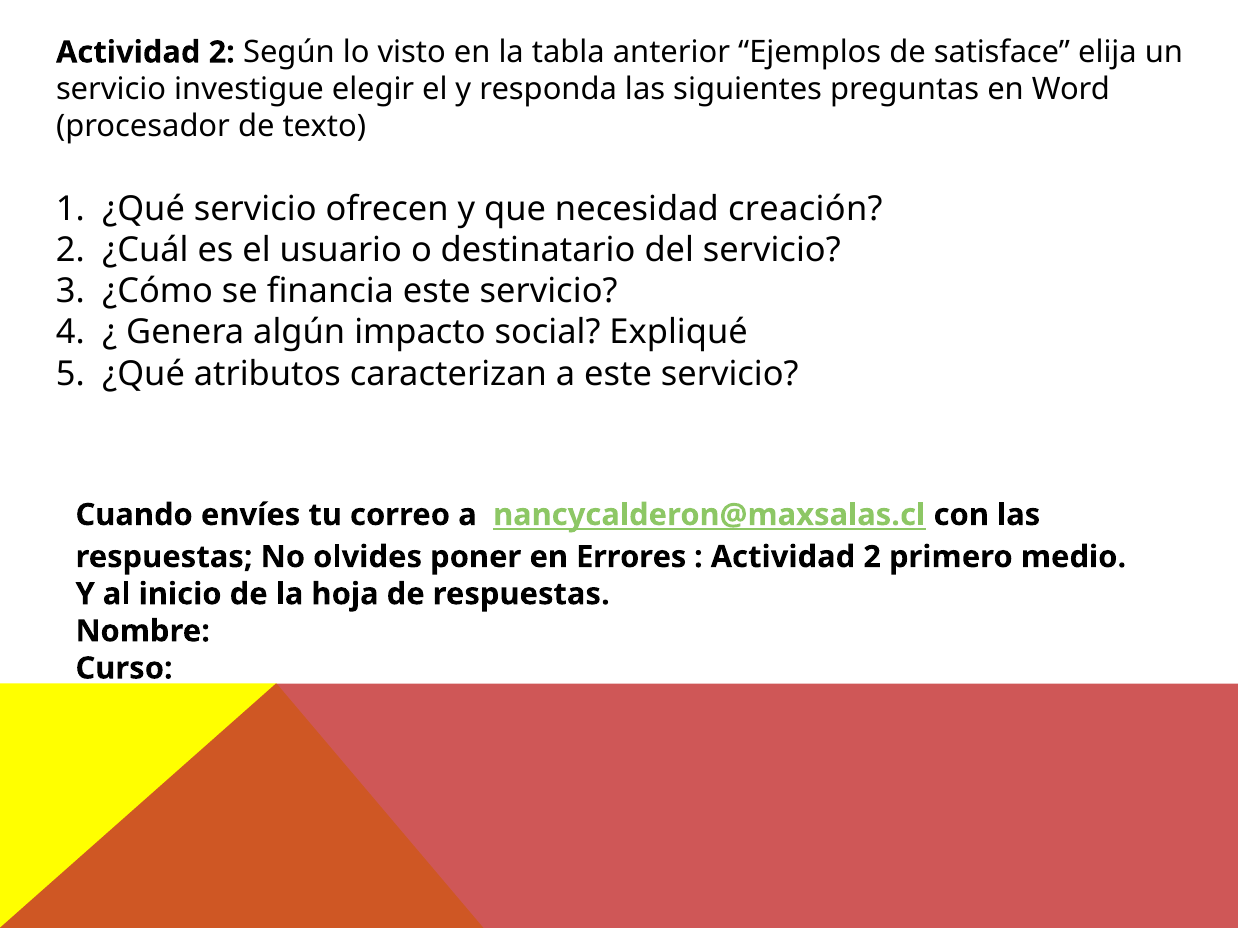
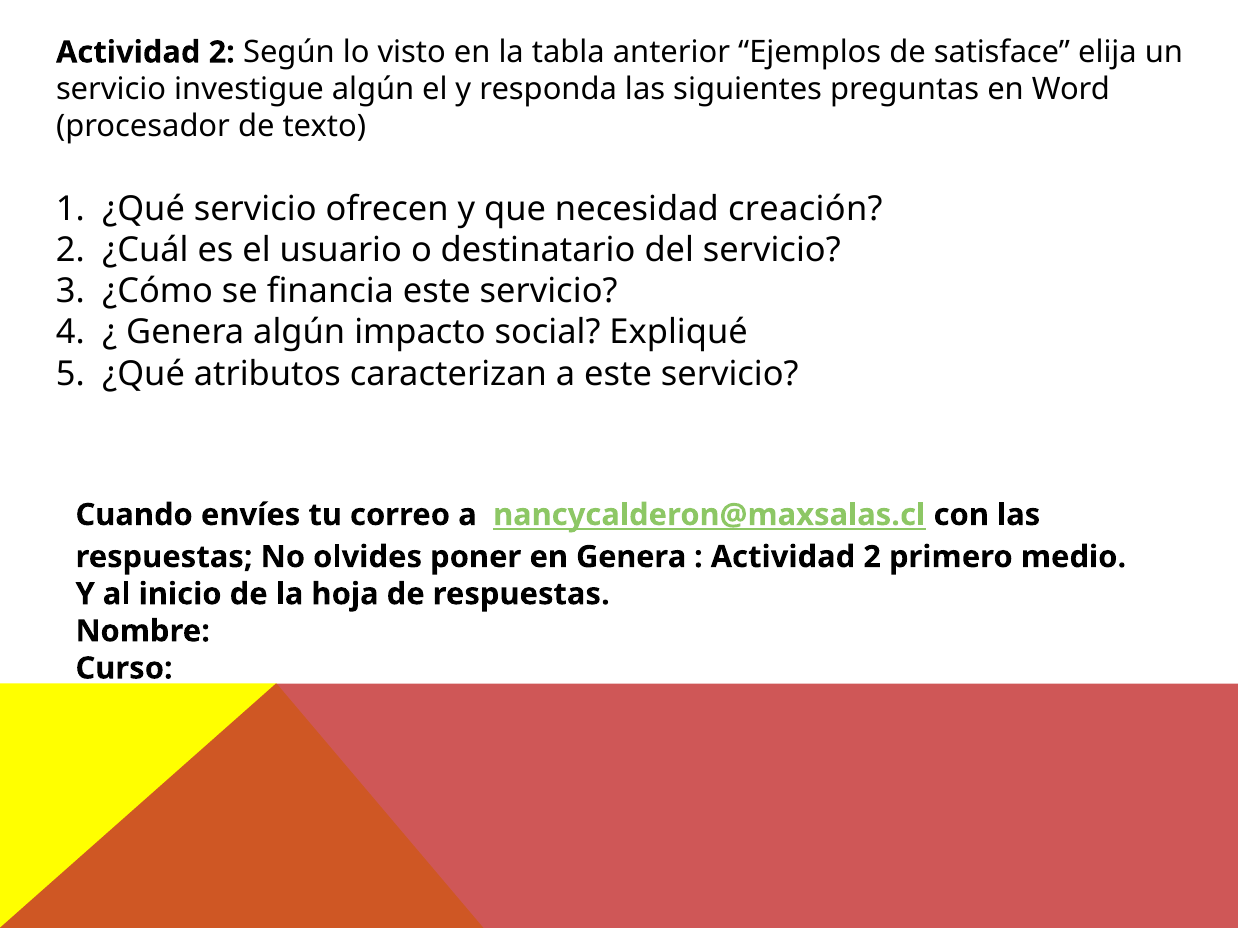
investigue elegir: elegir -> algún (373, 89)
en Errores: Errores -> Genera (631, 557)
